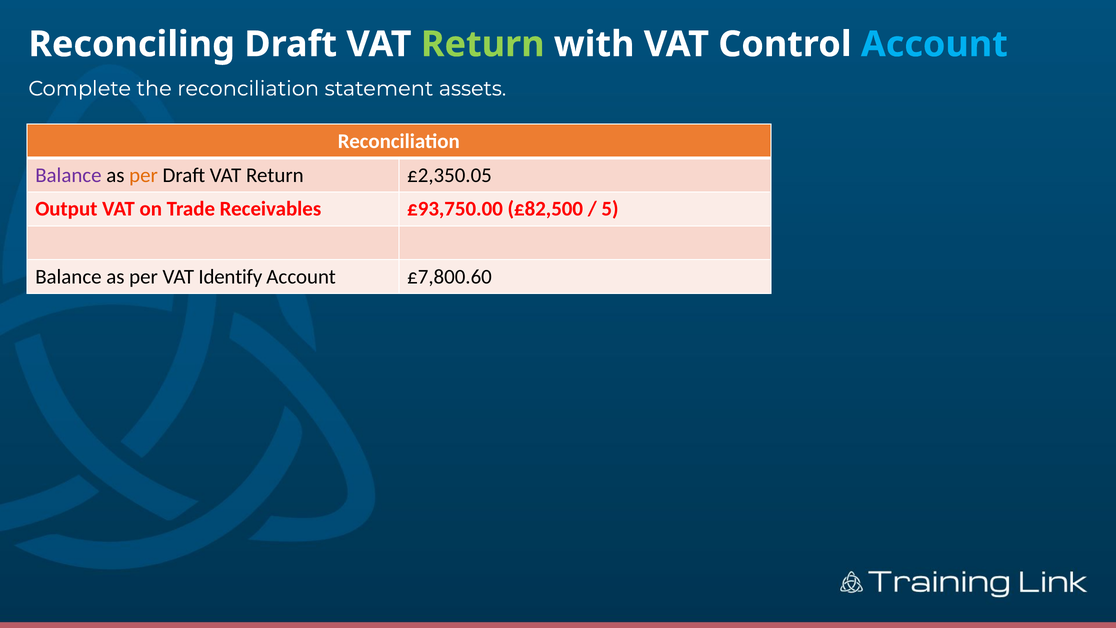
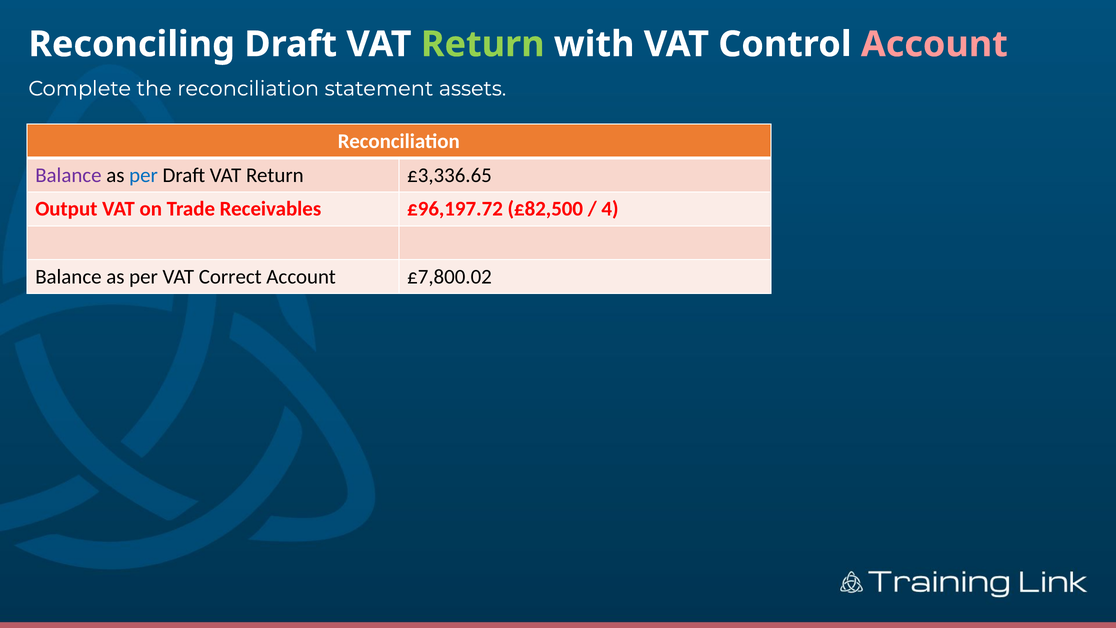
Account colour: light blue -> pink (934, 44)
per colour: orange -> blue (144, 175)
£2,350.05: £2,350.05 -> £3,336.65 (450, 175)
£93,750.00: £93,750.00 -> £96,197.72 (455, 209)
5: 5 -> 4 (610, 209)
Identify: Identify -> Correct (230, 277)
£7,800.60: £7,800.60 -> £7,800.02 (450, 277)
